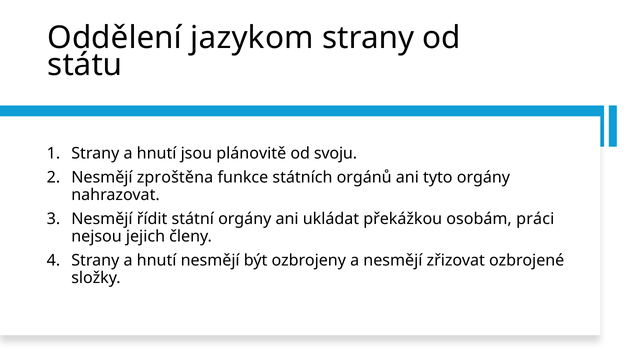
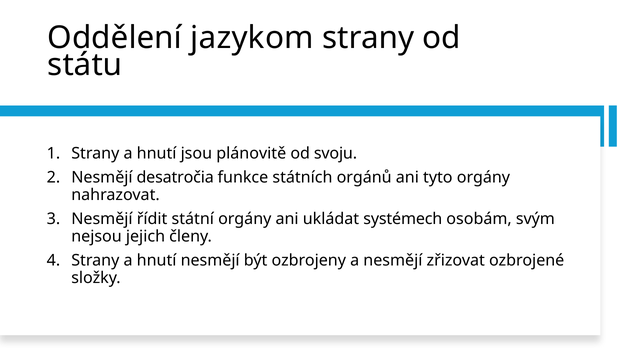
zproštěna: zproštěna -> desatročia (175, 178)
překážkou: překážkou -> systémech (403, 219)
práci: práci -> svým (535, 219)
